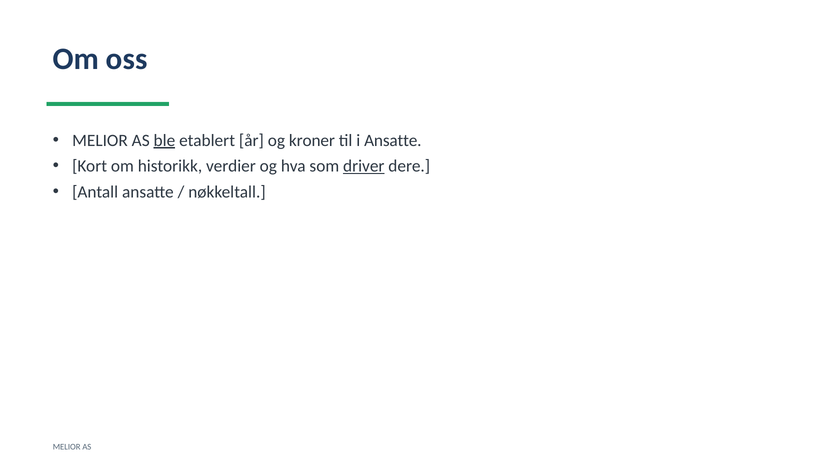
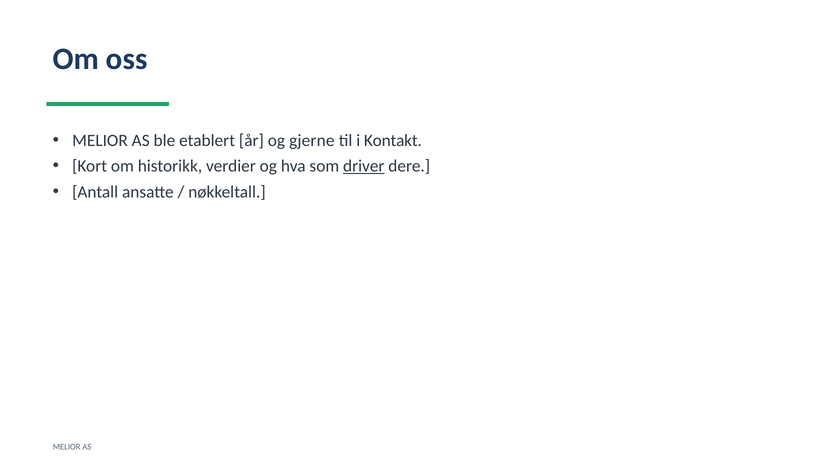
ble underline: present -> none (164, 140)
kroner: kroner -> gjerne (312, 140)
i Ansatte: Ansatte -> Kontakt (393, 140)
